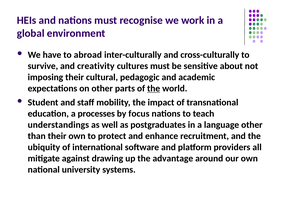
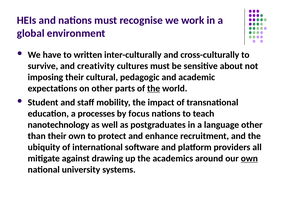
abroad: abroad -> written (88, 55)
understandings: understandings -> nanotechnology (58, 125)
advantage: advantage -> academics (173, 159)
own underline: none -> present (249, 159)
